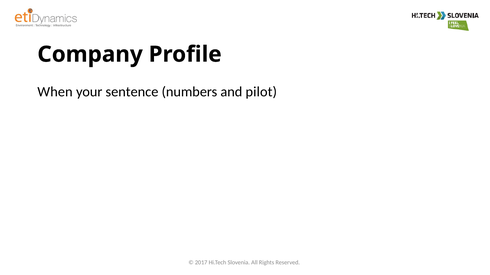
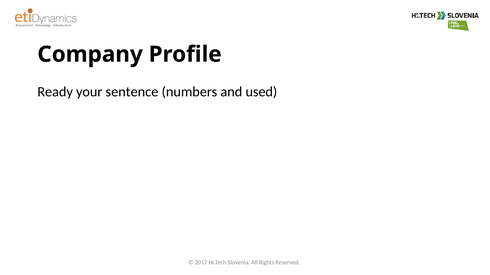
When: When -> Ready (55, 92)
pilot: pilot -> used (261, 92)
